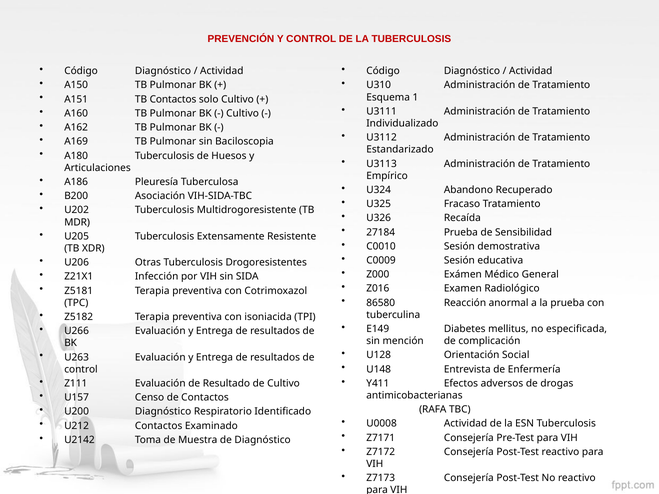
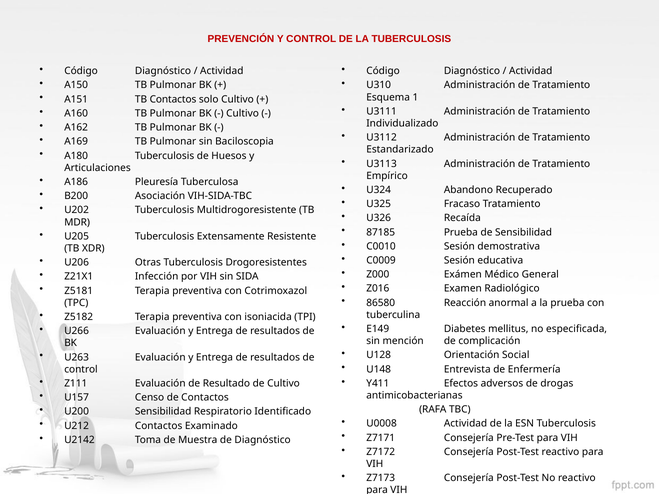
27184: 27184 -> 87185 (381, 232)
U200 Diagnóstico: Diagnóstico -> Sensibilidad (163, 412)
